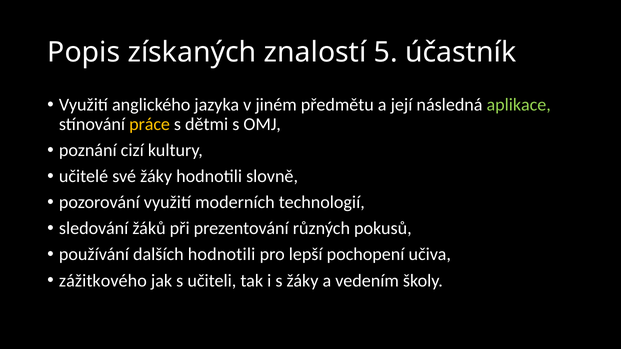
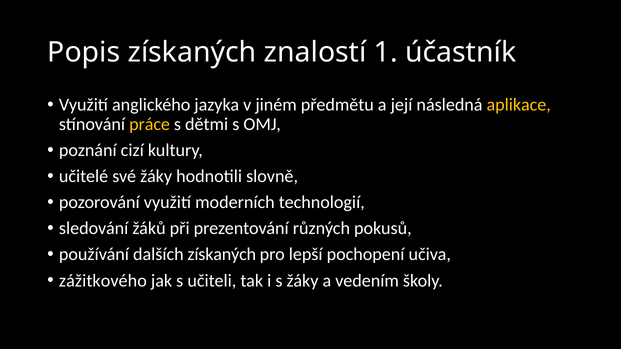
5: 5 -> 1 (386, 52)
aplikace colour: light green -> yellow (519, 105)
dalších hodnotili: hodnotili -> získaných (222, 255)
